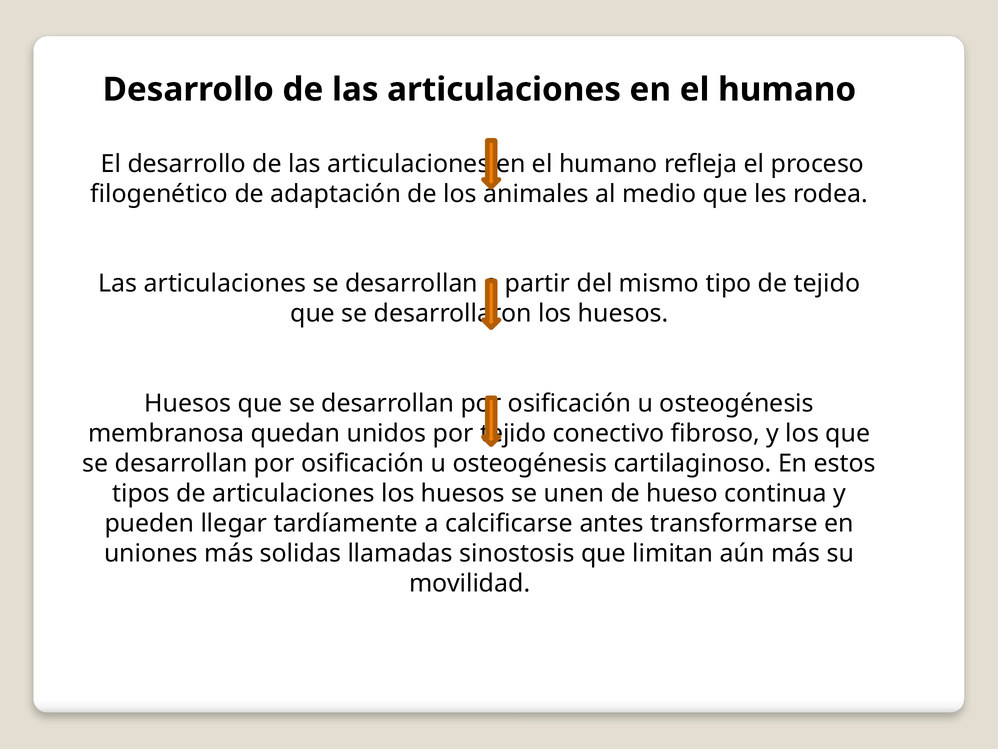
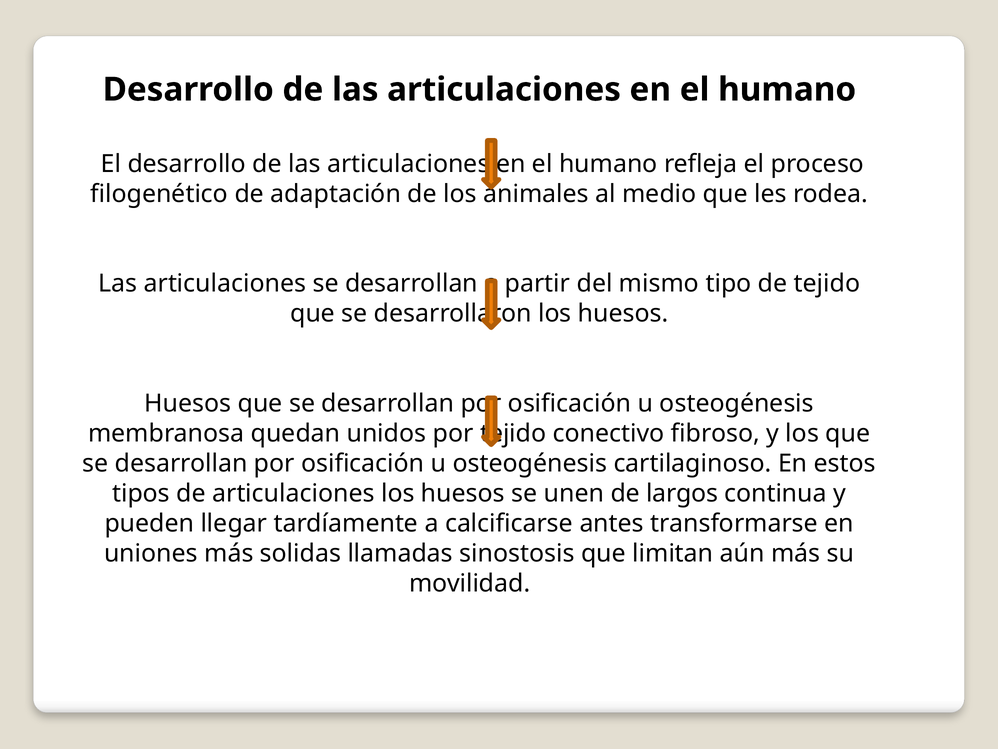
hueso: hueso -> largos (682, 493)
